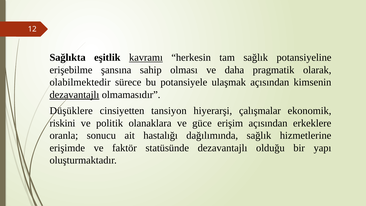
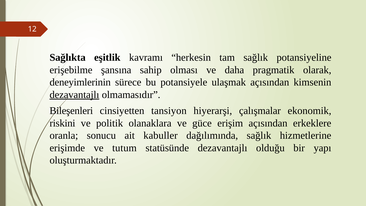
kavramı underline: present -> none (146, 57)
olabilmektedir: olabilmektedir -> deneyimlerinin (80, 82)
Düşüklere: Düşüklere -> Bileşenleri (71, 111)
hastalığı: hastalığı -> kabuller (161, 135)
faktör: faktör -> tutum (124, 148)
